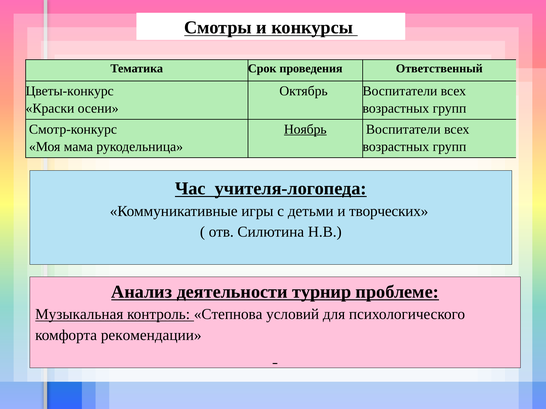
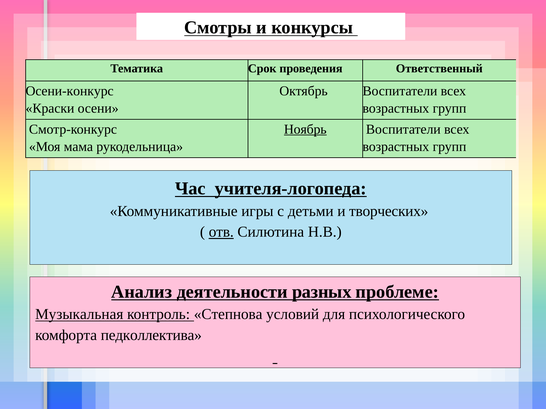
Цветы-конкурс: Цветы-конкурс -> Осени-конкурс (70, 91)
отв underline: none -> present (221, 232)
турнир: турнир -> разных (322, 292)
рекомендации: рекомендации -> педколлектива (151, 336)
